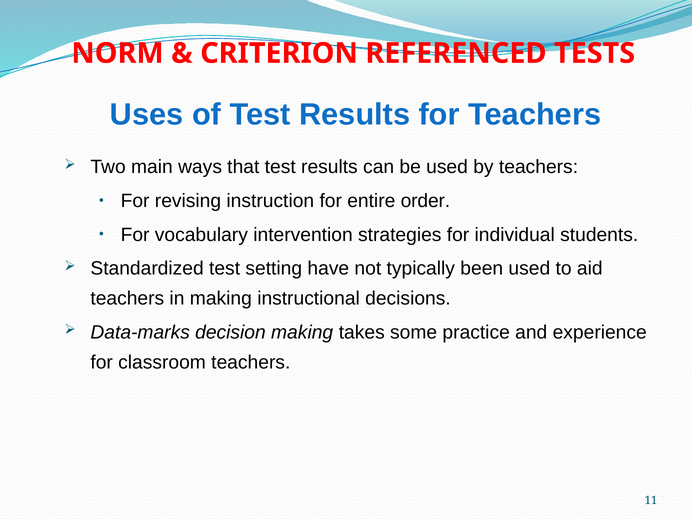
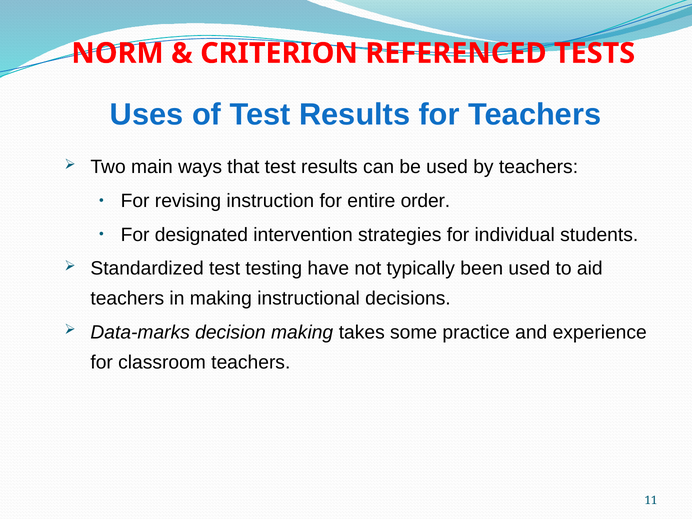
vocabulary: vocabulary -> designated (201, 235)
setting: setting -> testing (274, 269)
